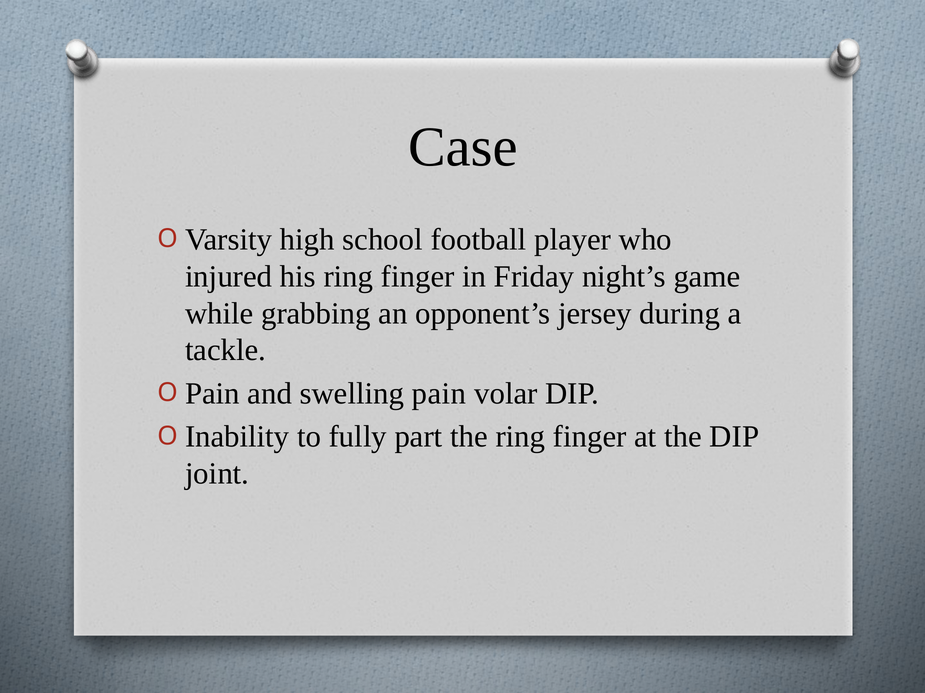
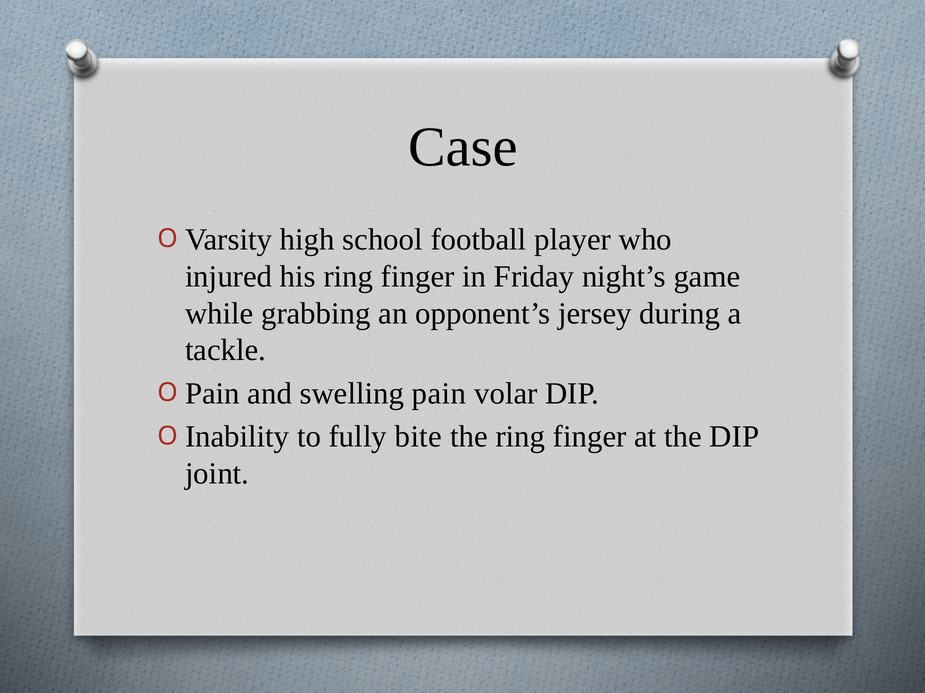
part: part -> bite (418, 437)
